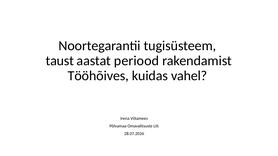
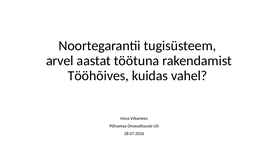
taust: taust -> arvel (60, 61)
periood: periood -> töötuna (137, 61)
